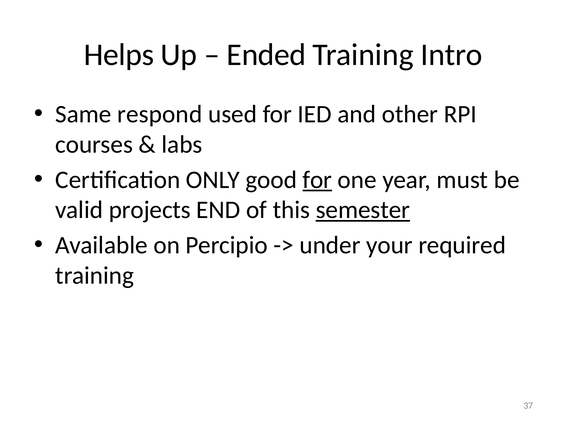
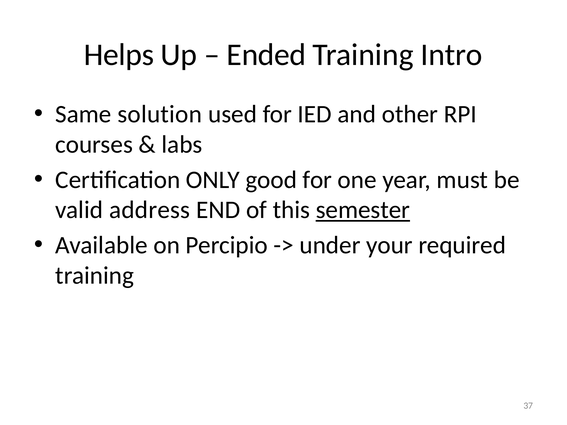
respond: respond -> solution (160, 114)
for underline: present -> none (317, 180)
projects: projects -> address (150, 210)
